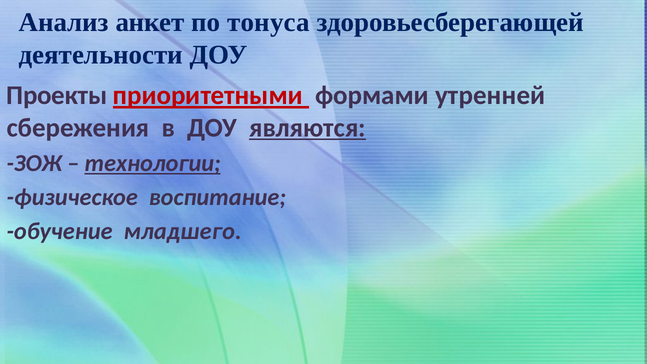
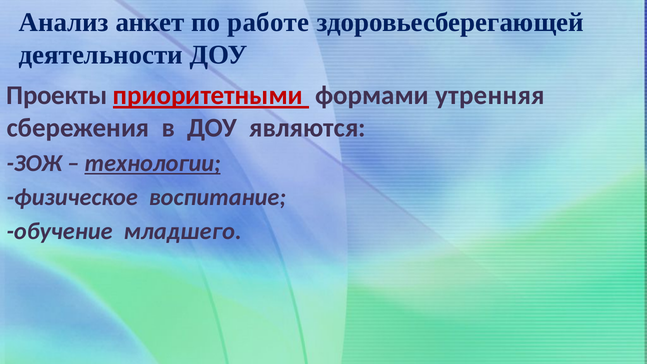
тонуса: тонуса -> работе (268, 22)
утренней: утренней -> утренняя (490, 95)
являются underline: present -> none (307, 128)
